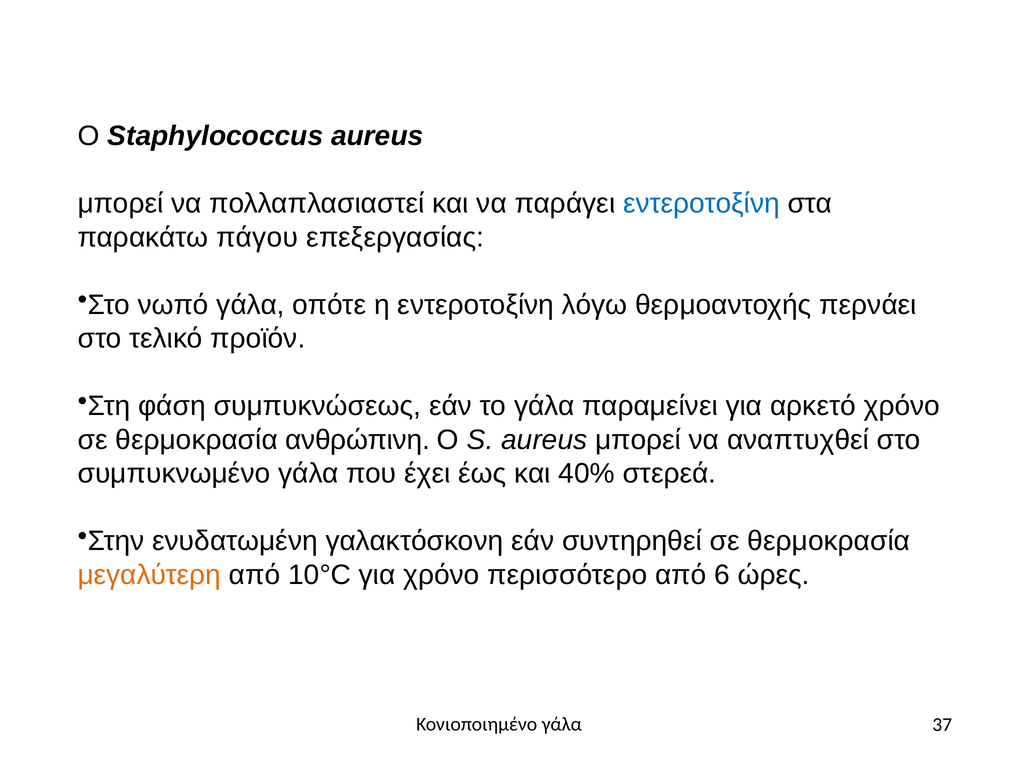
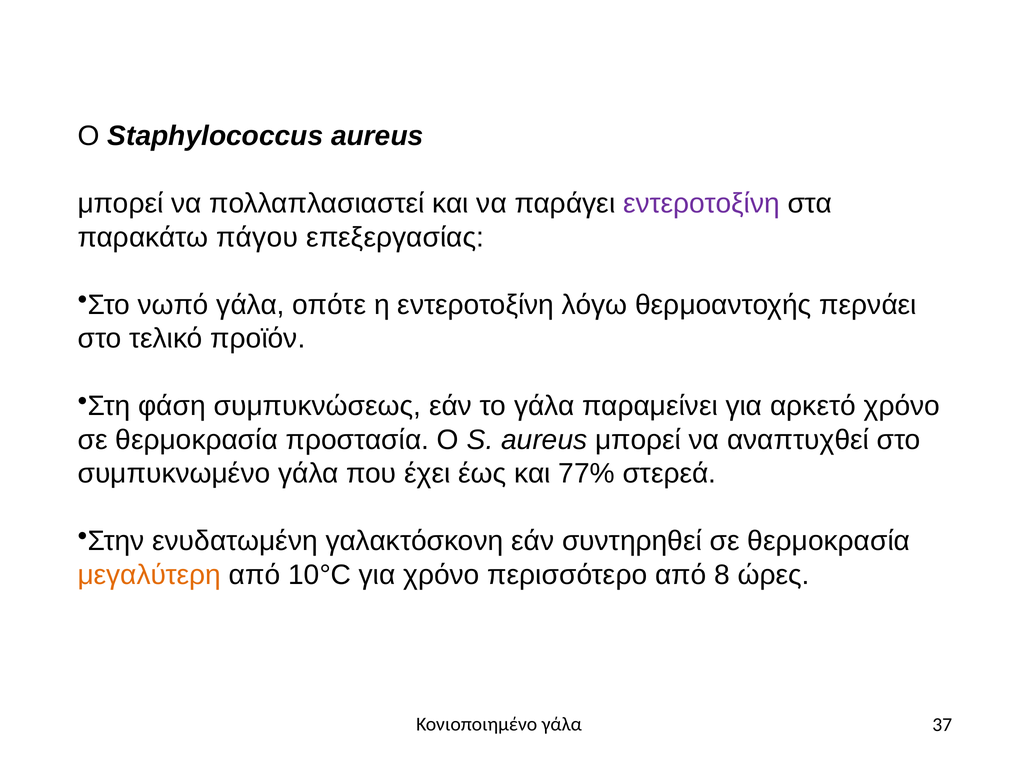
εντεροτοξίνη colour: blue -> purple (701, 204)
ανθρώπινη: ανθρώπινη -> προστασία (357, 440)
40%: 40% -> 77% (587, 474)
6: 6 -> 8 (722, 575)
